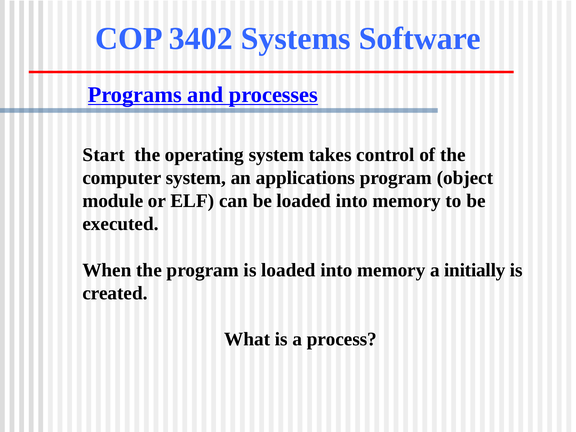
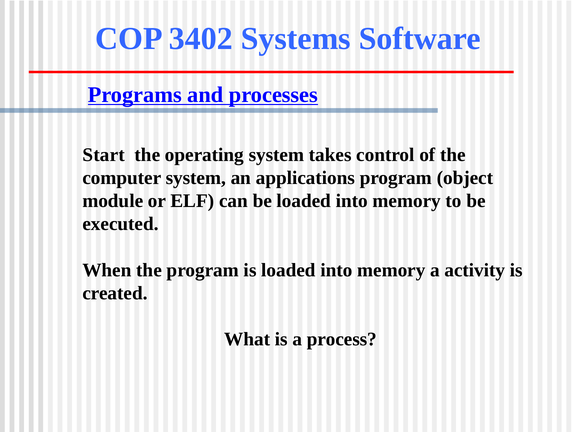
initially: initially -> activity (475, 270)
